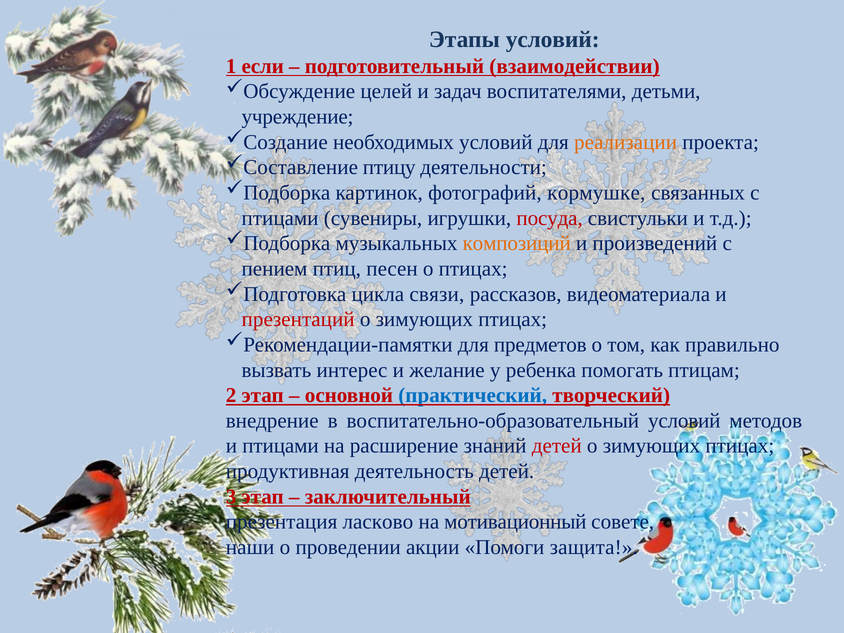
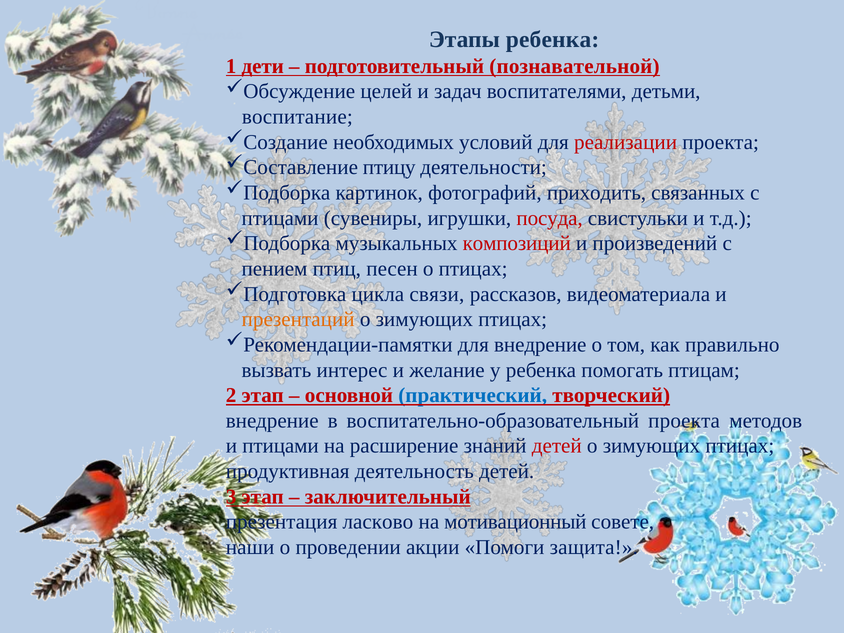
Этапы условий: условий -> ребенка (553, 40)
если: если -> дети (263, 66)
взаимодействии: взаимодействии -> познавательной (574, 66)
учреждение: учреждение -> воспитание (297, 117)
реализации colour: orange -> red (626, 142)
кормушке: кормушке -> приходить (597, 193)
композиций colour: orange -> red (517, 243)
презентаций colour: red -> orange (298, 319)
для предметов: предметов -> внедрение (540, 345)
воспитательно-образовательный условий: условий -> проекта (684, 421)
